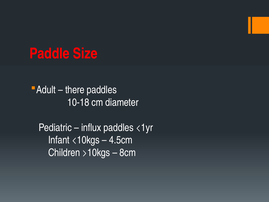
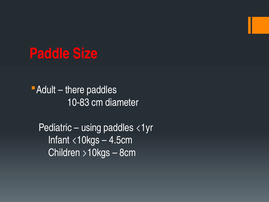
10-18: 10-18 -> 10-83 (78, 102)
influx: influx -> using (91, 127)
